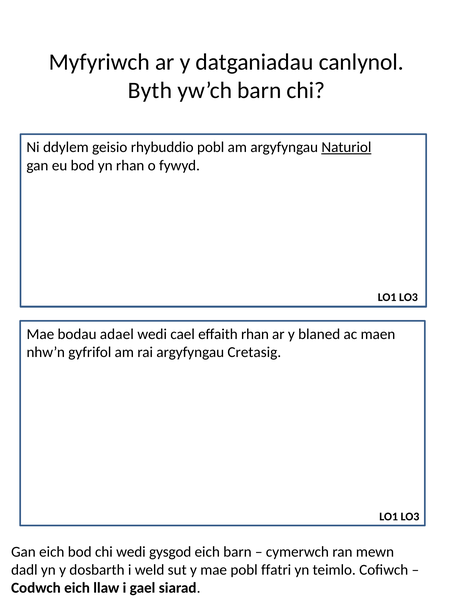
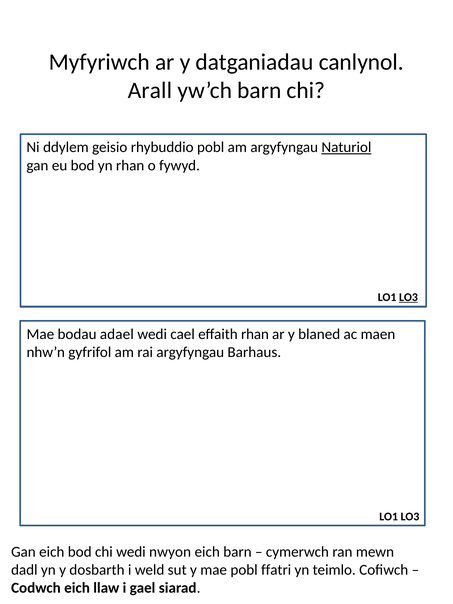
Byth: Byth -> Arall (150, 90)
LO3 underline: none -> present (408, 297)
Cretasig: Cretasig -> Barhaus (254, 352)
gysgod: gysgod -> nwyon (170, 552)
